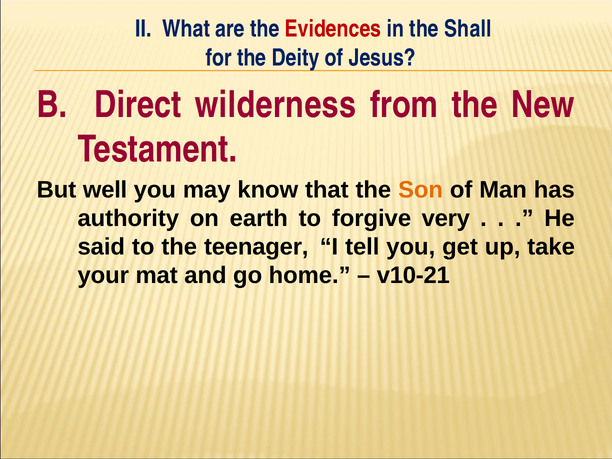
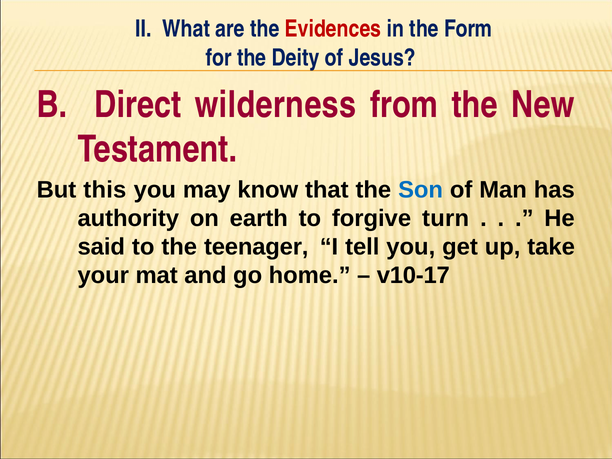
Shall: Shall -> Form (468, 29)
well: well -> this (105, 190)
Son colour: orange -> blue (421, 190)
very: very -> turn (446, 219)
v10-21: v10-21 -> v10-17 (413, 276)
